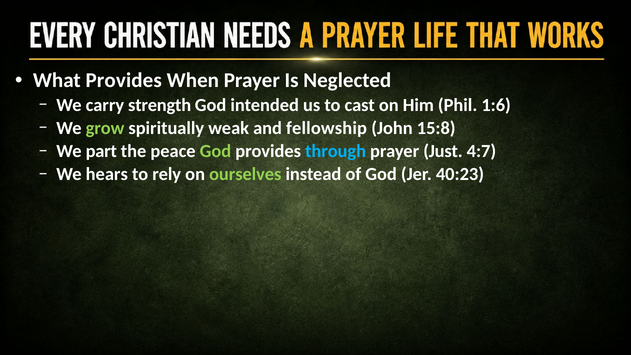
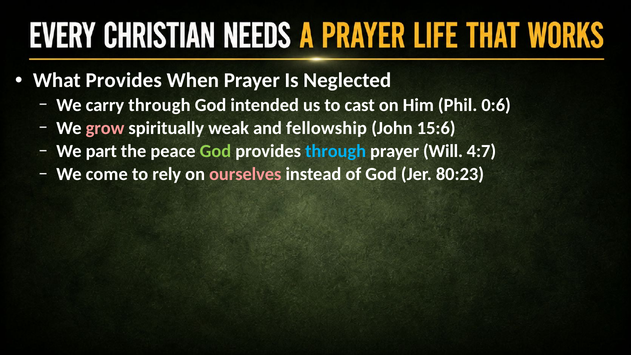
carry strength: strength -> through (159, 105)
1:6: 1:6 -> 0:6 (496, 105)
grow colour: light green -> pink (105, 128)
15:8: 15:8 -> 15:6 (436, 128)
Just: Just -> Will (443, 151)
hears: hears -> come (107, 174)
ourselves colour: light green -> pink (245, 174)
40:23: 40:23 -> 80:23 (460, 174)
